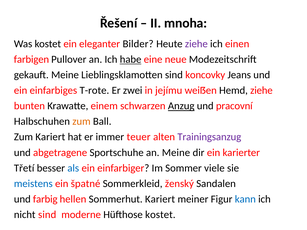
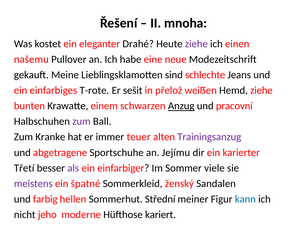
Bilder: Bilder -> Drahé (138, 44)
farbigen: farbigen -> našemu (31, 60)
habe underline: present -> none (131, 60)
koncovky: koncovky -> schlechte (205, 75)
zwei: zwei -> sešit (133, 91)
jejímu: jejímu -> přelož (169, 91)
zum colour: orange -> purple (81, 122)
Zum Kariert: Kariert -> Kranke (50, 137)
an Meine: Meine -> Jejímu (176, 153)
als colour: blue -> purple (73, 168)
meistens colour: blue -> purple (33, 184)
Sommerhut Kariert: Kariert -> Střední (160, 199)
nicht sind: sind -> jeho (47, 215)
Hüfthose kostet: kostet -> kariert (160, 215)
